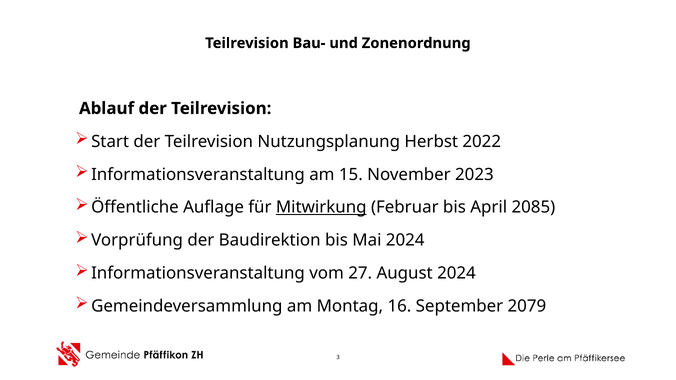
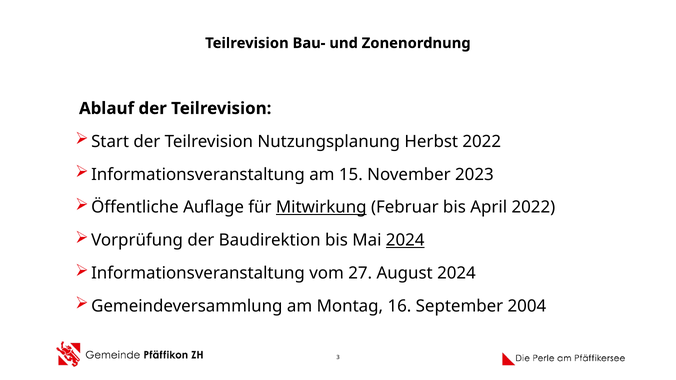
April 2085: 2085 -> 2022 (533, 207)
2024 underline: none -> present (405, 240)
2079: 2079 -> 2004 (527, 306)
